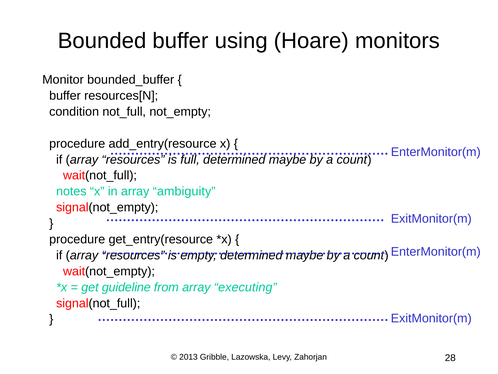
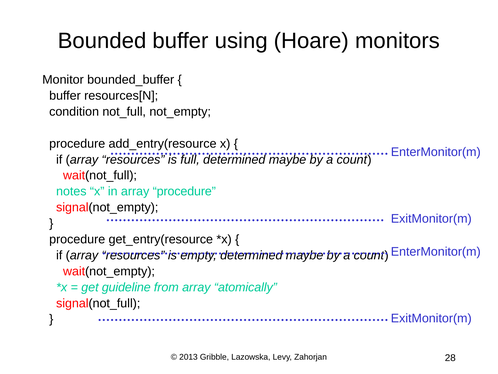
array ambiguity: ambiguity -> procedure (184, 191)
executing: executing -> atomically (245, 287)
